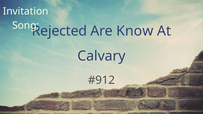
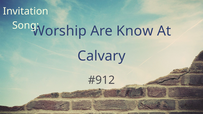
Rejected: Rejected -> Worship (59, 31)
